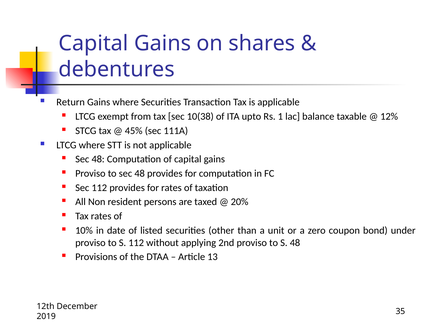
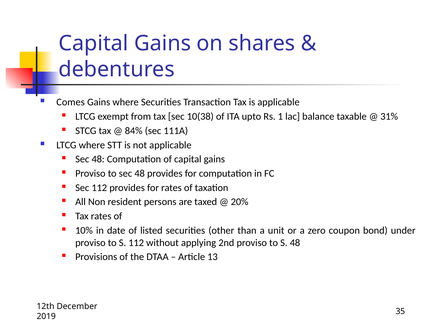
Return: Return -> Comes (71, 102)
12%: 12% -> 31% (389, 117)
45%: 45% -> 84% (134, 131)
